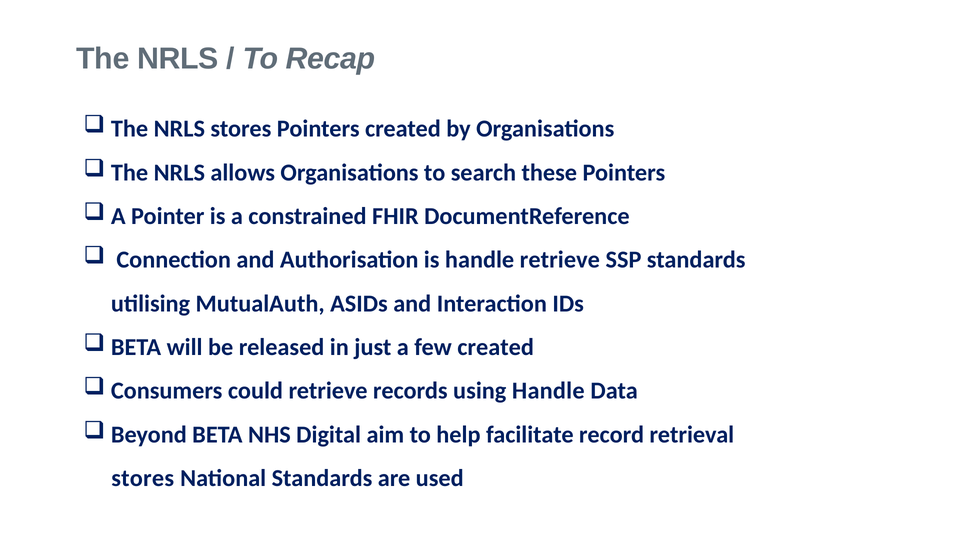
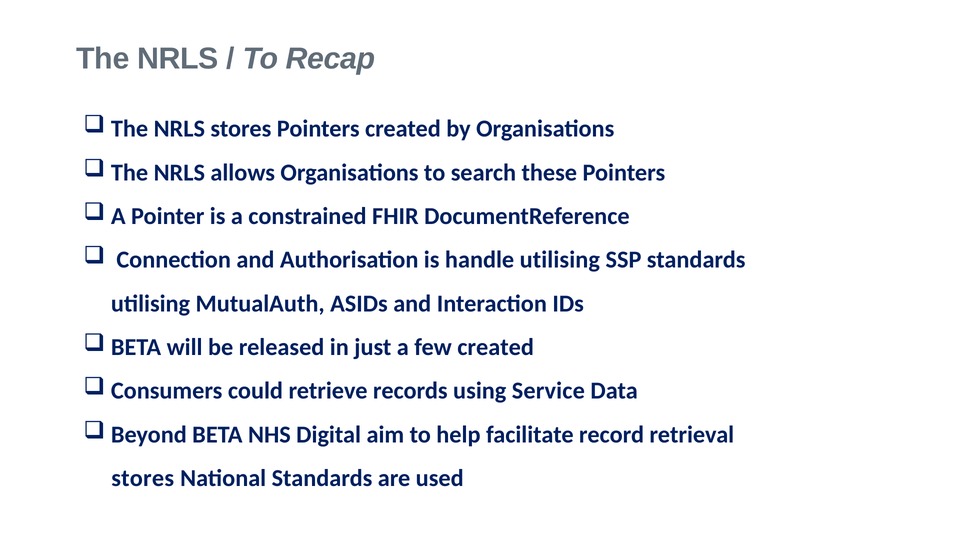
handle retrieve: retrieve -> utilising (560, 260)
using Handle: Handle -> Service (548, 391)
